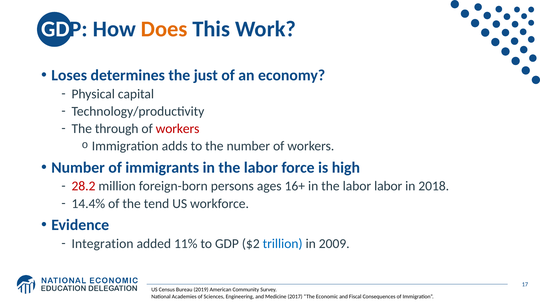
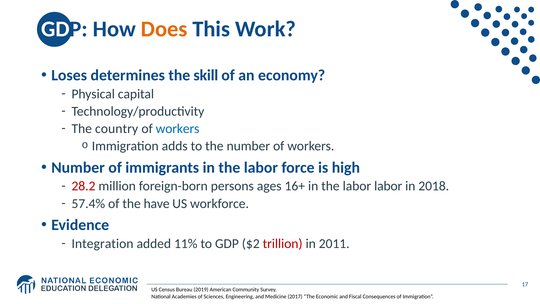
just: just -> skill (206, 75)
through: through -> country (117, 129)
workers colour: red -> blue (178, 129)
14.4%: 14.4% -> 57.4% (88, 203)
tend: tend -> have (157, 203)
trillion colour: blue -> red (283, 243)
2009: 2009 -> 2011 (334, 243)
